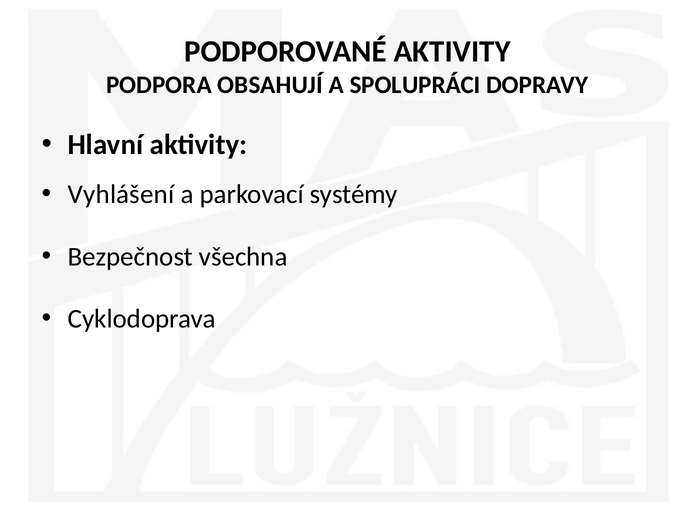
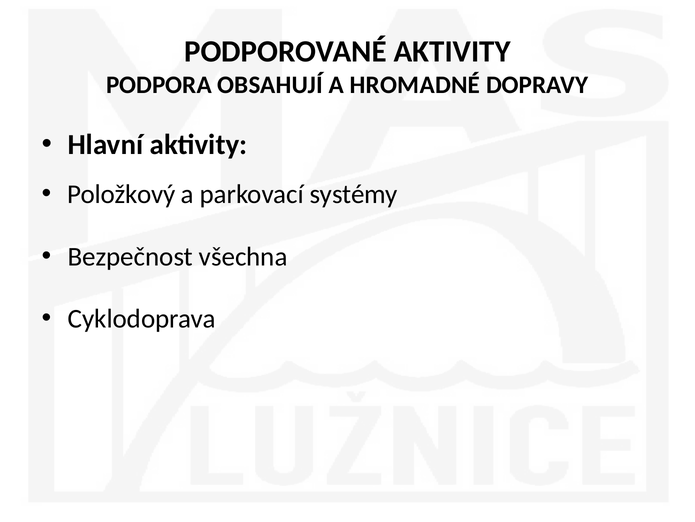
SPOLUPRÁCI: SPOLUPRÁCI -> HROMADNÉ (415, 85)
Vyhlášení: Vyhlášení -> Položkový (121, 194)
